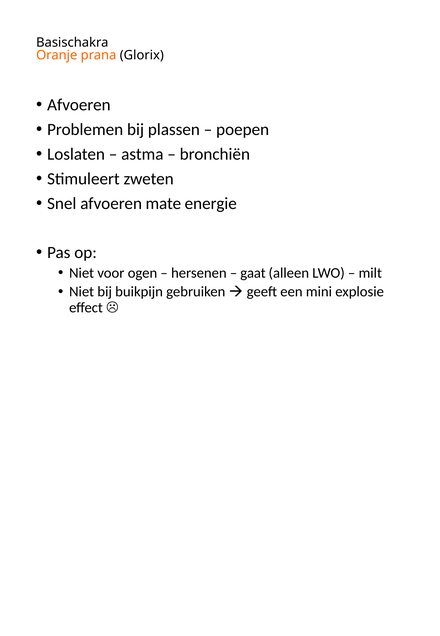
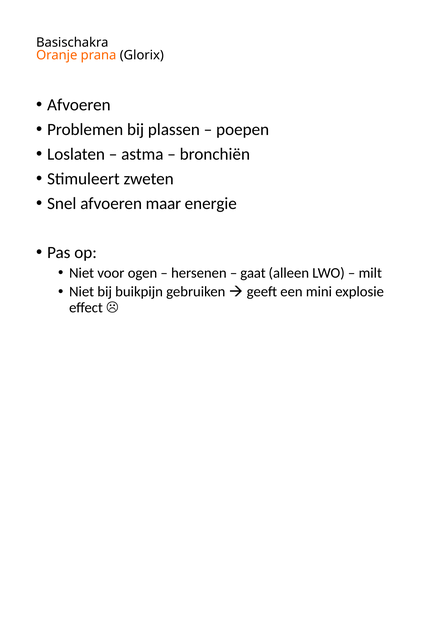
mate: mate -> maar (163, 203)
